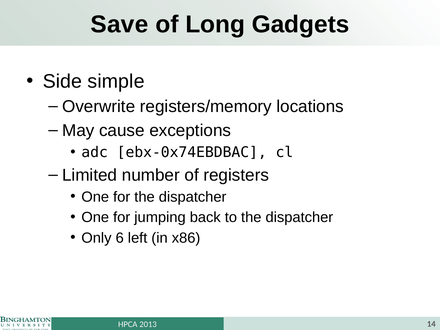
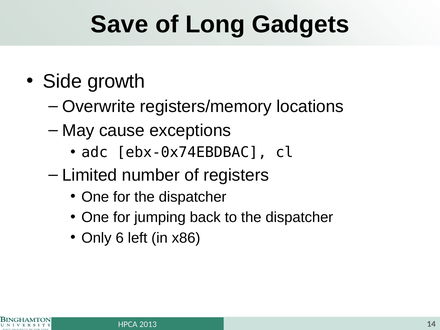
simple: simple -> growth (116, 81)
